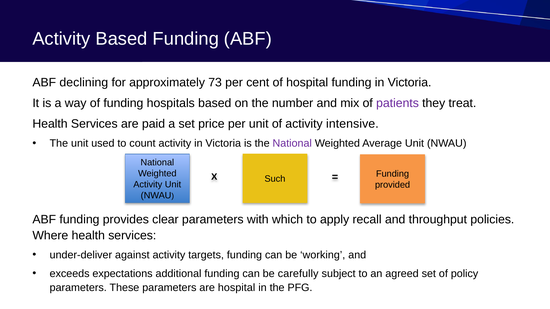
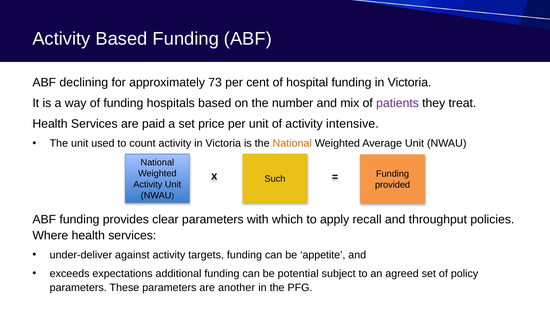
National colour: purple -> orange (292, 144)
working: working -> appetite (323, 255)
carefully: carefully -> potential (298, 274)
are hospital: hospital -> another (237, 288)
